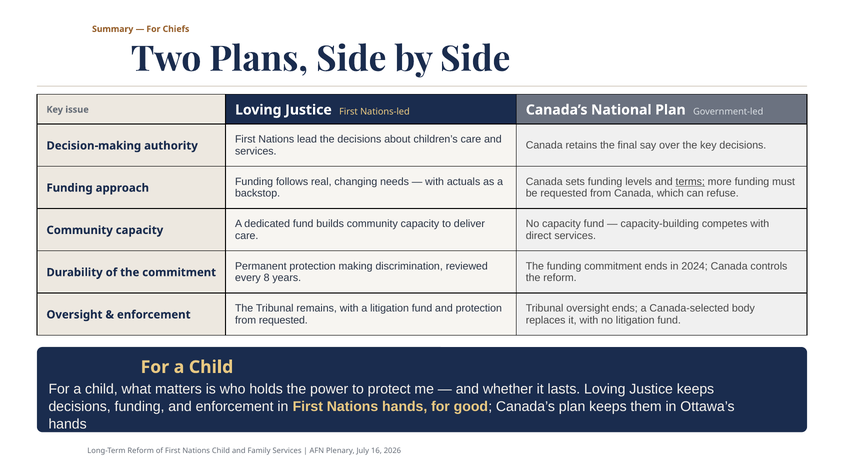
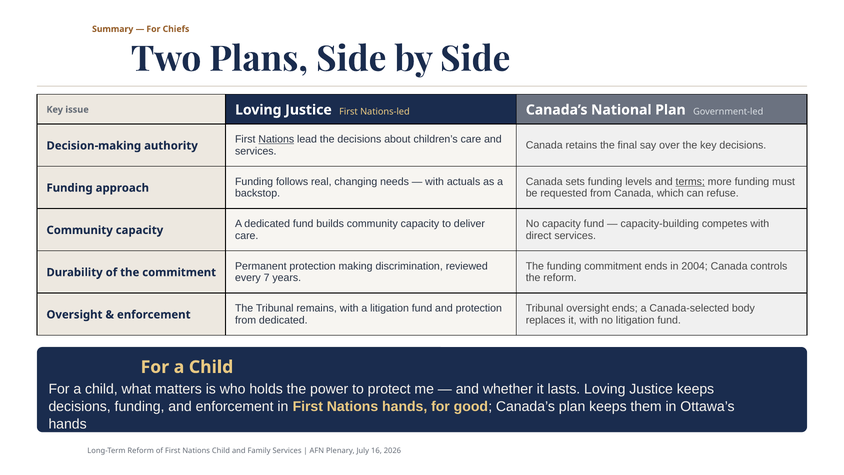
Nations underline: none -> present (276, 139)
2024: 2024 -> 2004 (695, 266)
8: 8 -> 7 (267, 278)
from requested: requested -> dedicated (283, 320)
